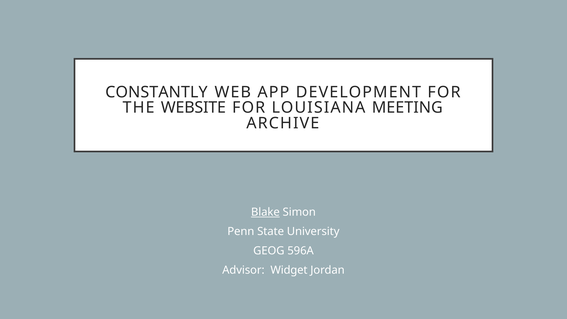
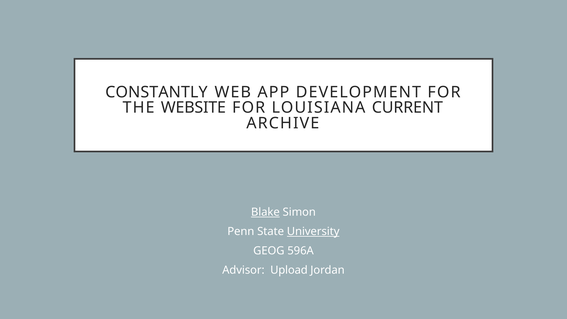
MEETING: MEETING -> CURRENT (407, 108)
University underline: none -> present (313, 231)
Widget: Widget -> Upload (289, 270)
